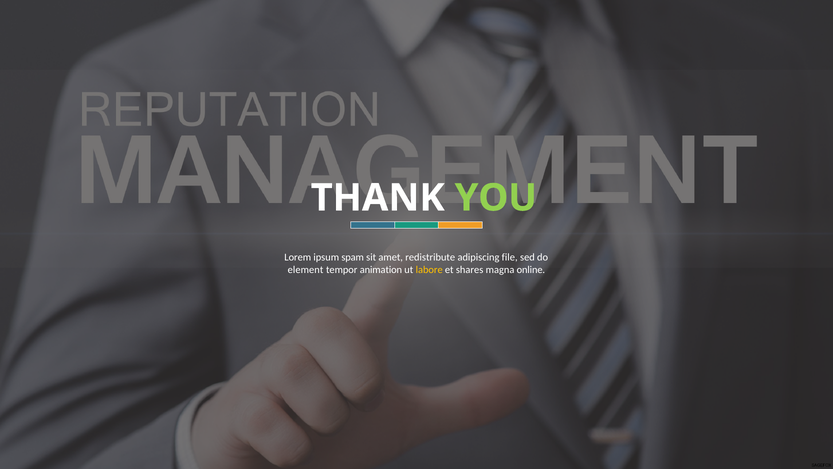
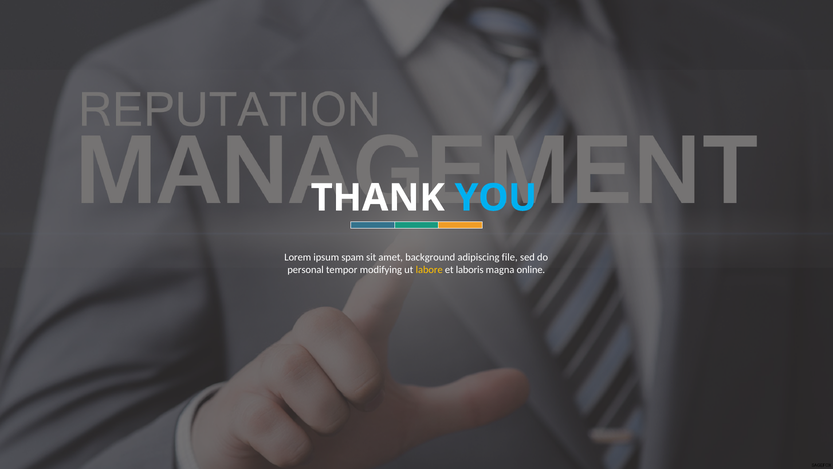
YOU colour: light green -> light blue (496, 198)
redistribute: redistribute -> background (430, 257)
element: element -> personal (306, 270)
animation: animation -> modifying (381, 270)
shares: shares -> laboris (470, 270)
